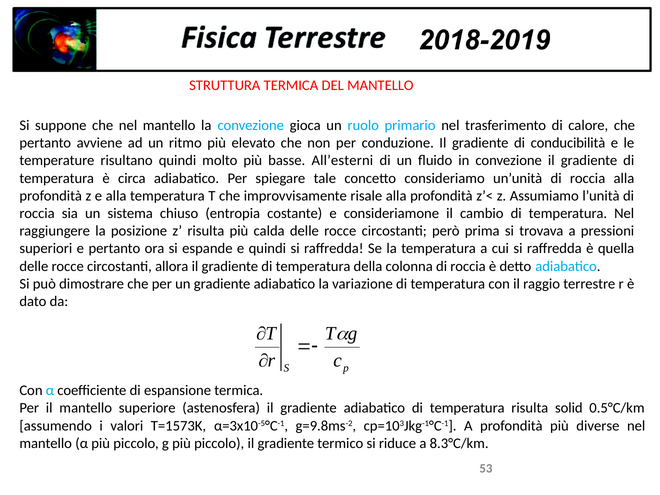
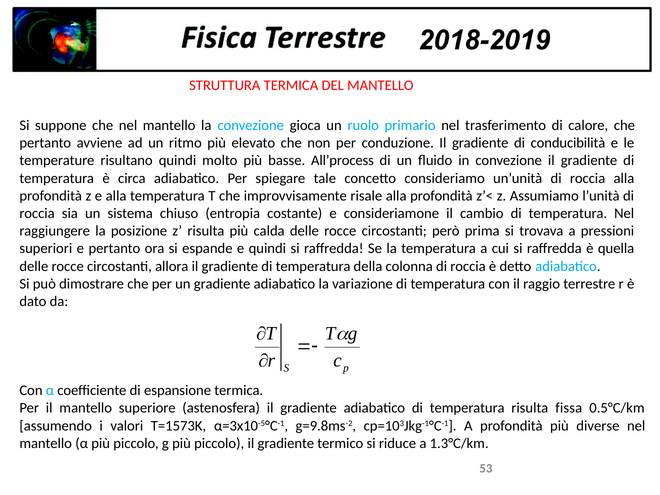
All’esterni: All’esterni -> All’process (343, 161)
solid: solid -> fissa (569, 408)
8.3°C/km: 8.3°C/km -> 1.3°C/km (459, 443)
